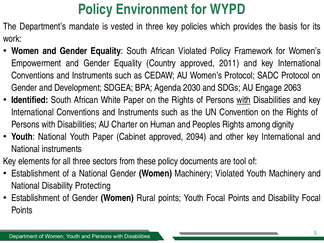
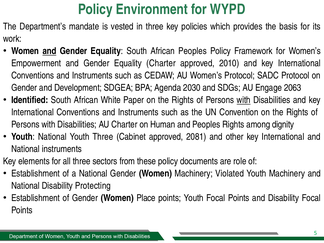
and underline: none -> present (49, 51)
African Violated: Violated -> Peoples (192, 51)
Equality Country: Country -> Charter (161, 63)
2011: 2011 -> 2010 (229, 63)
Youth Paper: Paper -> Three (103, 137)
2094: 2094 -> 2081 (196, 137)
tool: tool -> role (240, 161)
Rural: Rural -> Place (146, 198)
